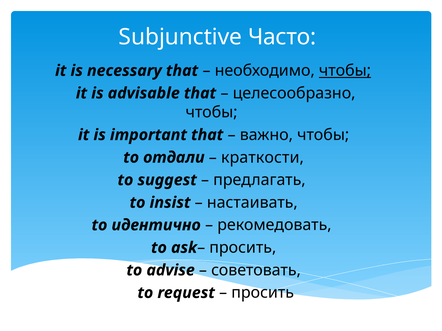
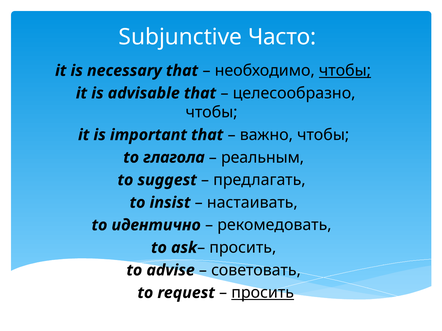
отдали: отдали -> глагола (174, 158)
краткости: краткости -> реальным (263, 158)
просить underline: none -> present (263, 293)
